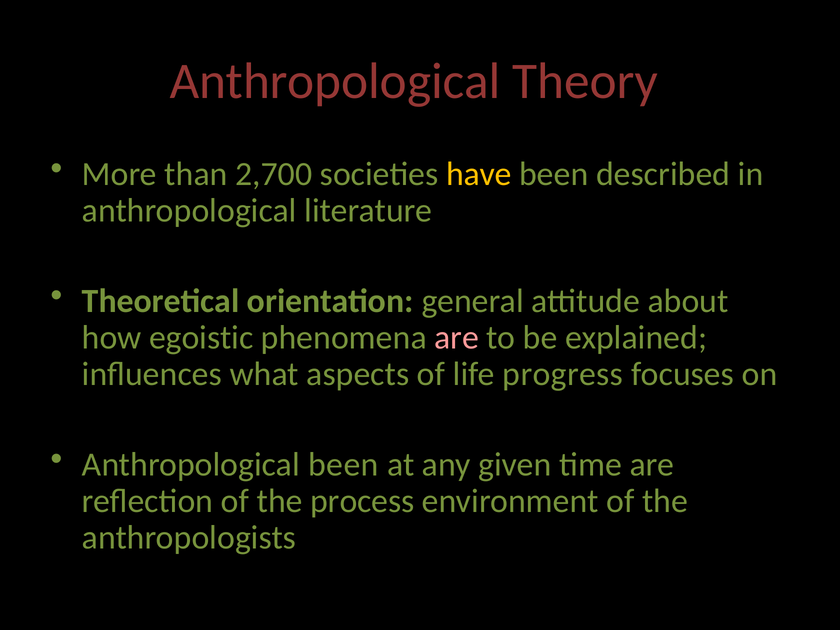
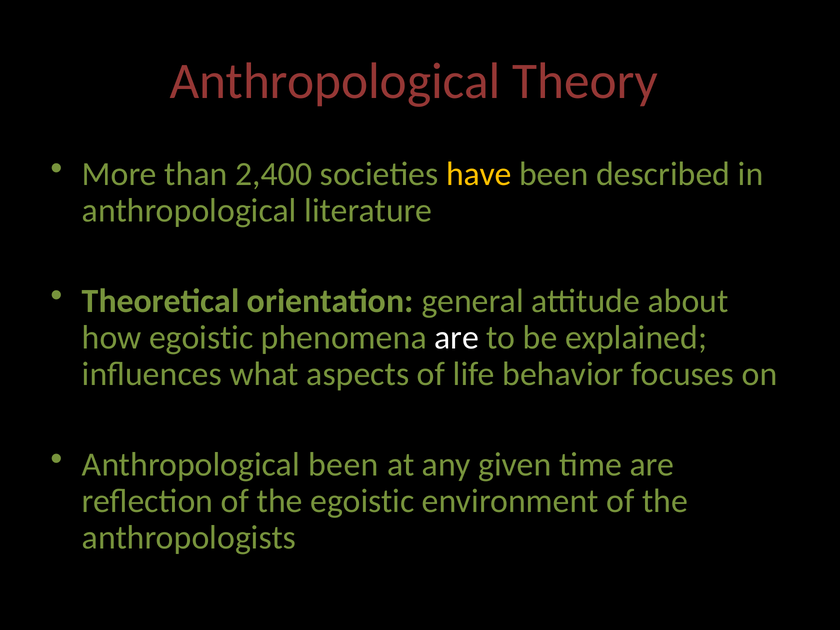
2,700: 2,700 -> 2,400 (274, 174)
are colour: pink -> white (457, 338)
progress: progress -> behavior (563, 374)
the process: process -> egoistic (362, 501)
